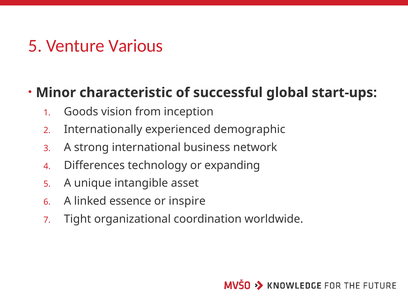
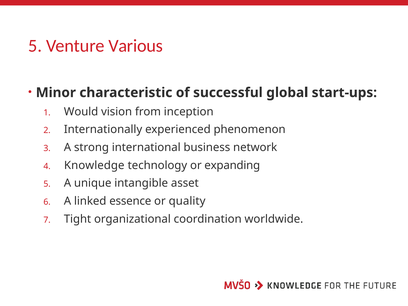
Goods: Goods -> Would (81, 112)
demographic: demographic -> phenomenon (250, 130)
Differences: Differences -> Knowledge (94, 165)
inspire: inspire -> quality (187, 201)
